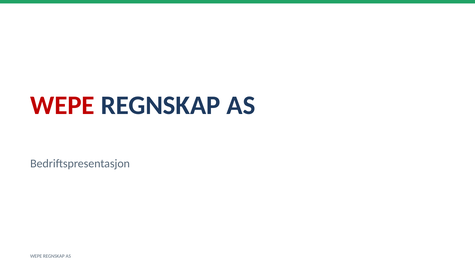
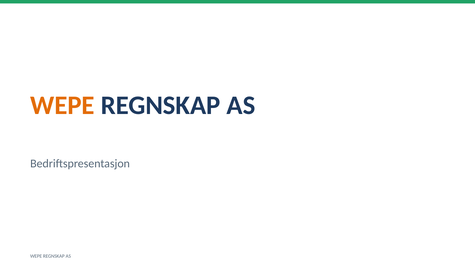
WEPE colour: red -> orange (62, 105)
